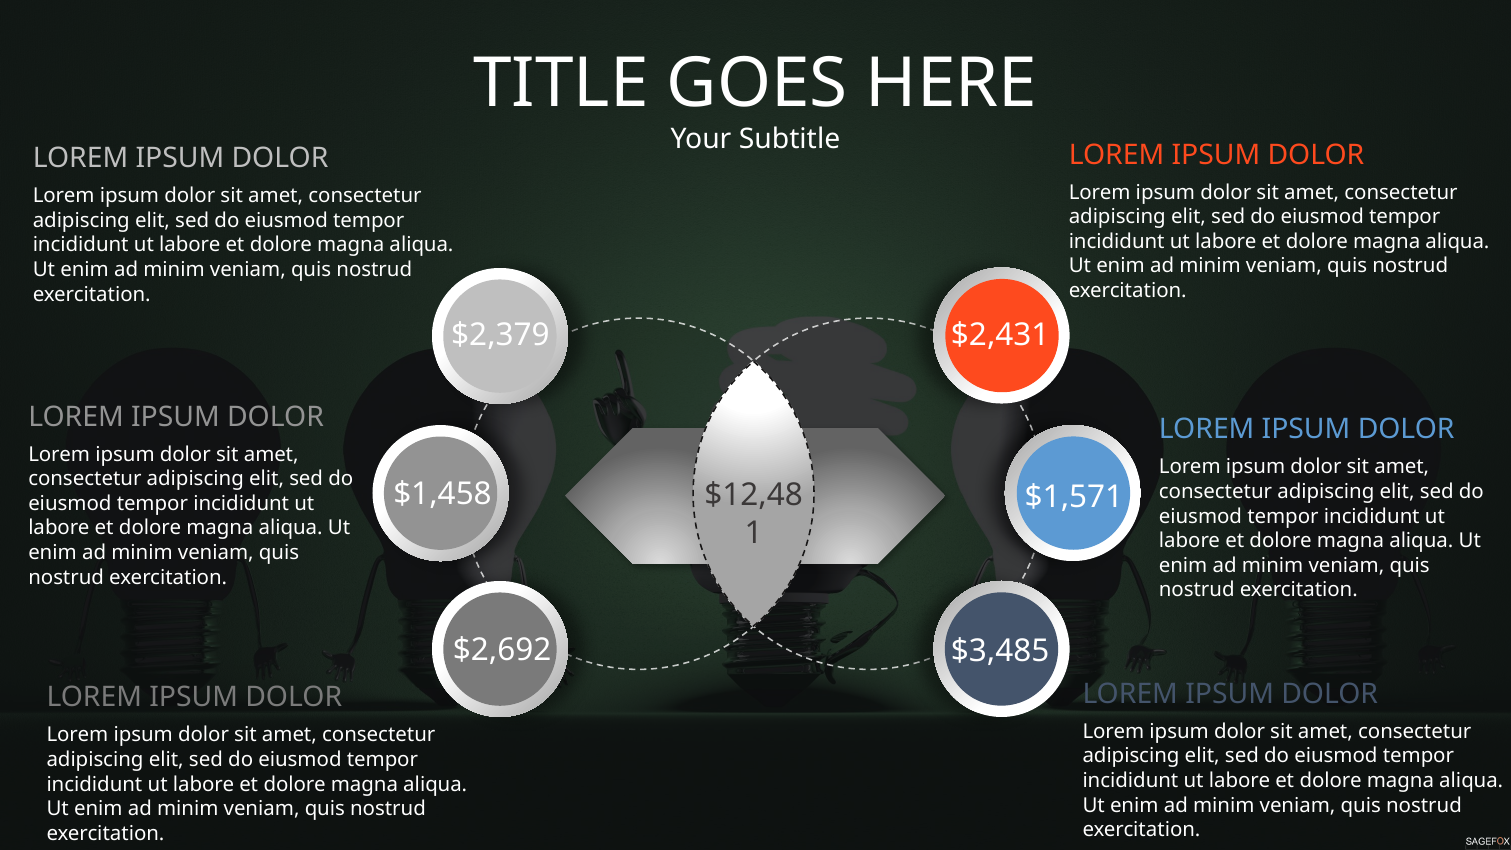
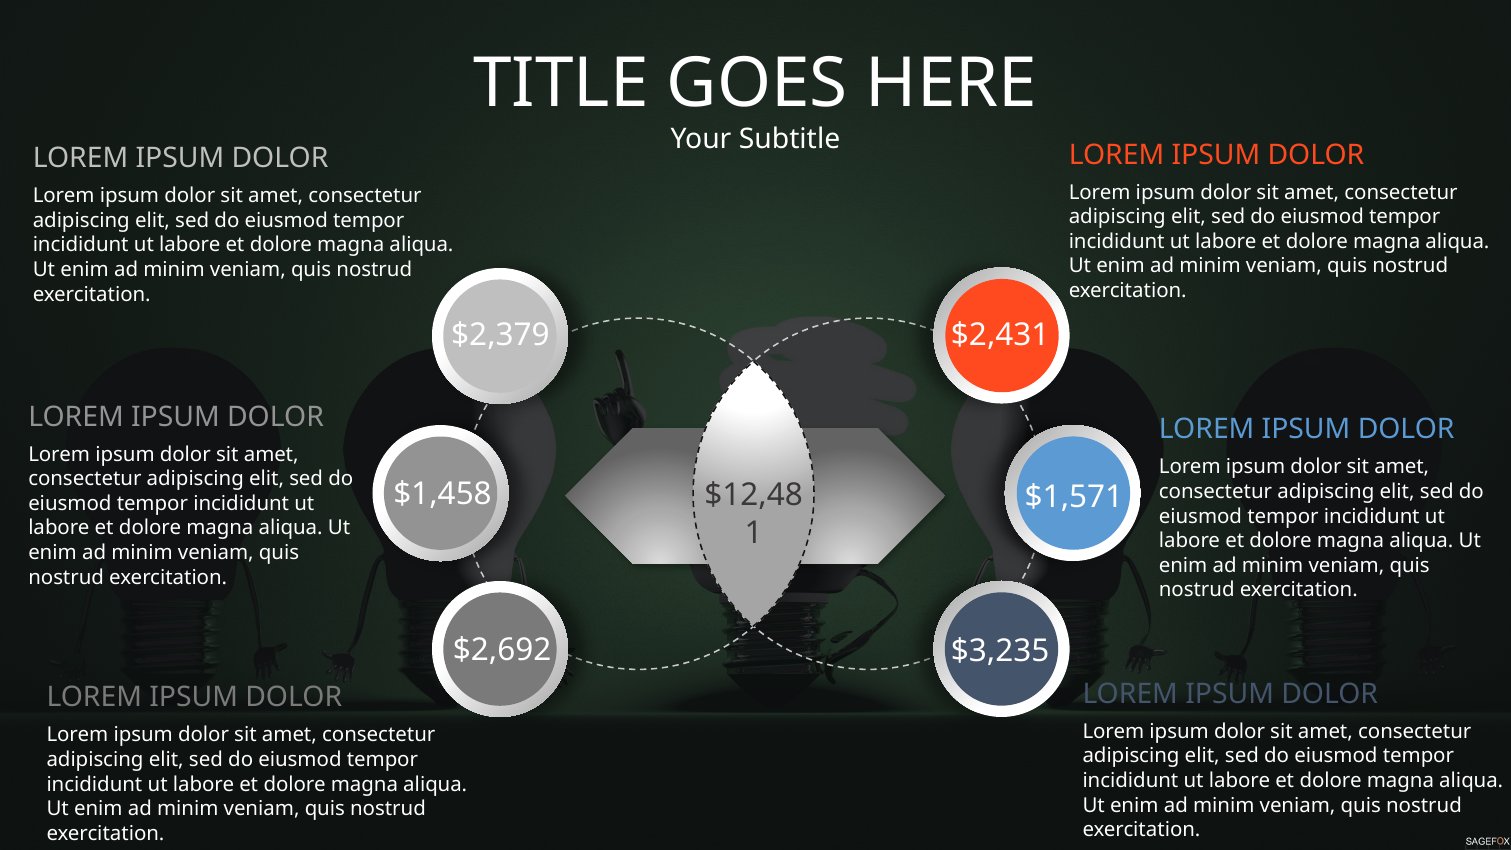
$3,485: $3,485 -> $3,235 (1000, 651)
